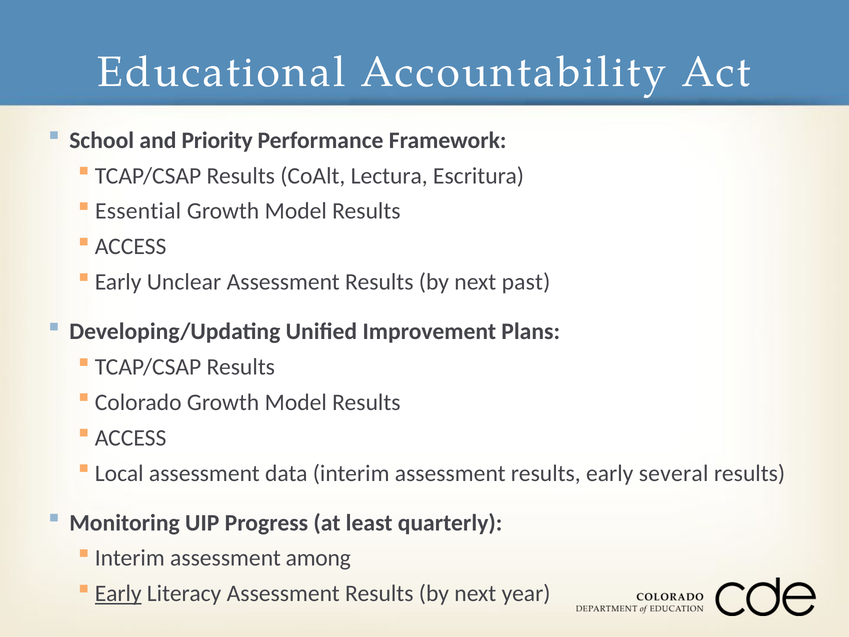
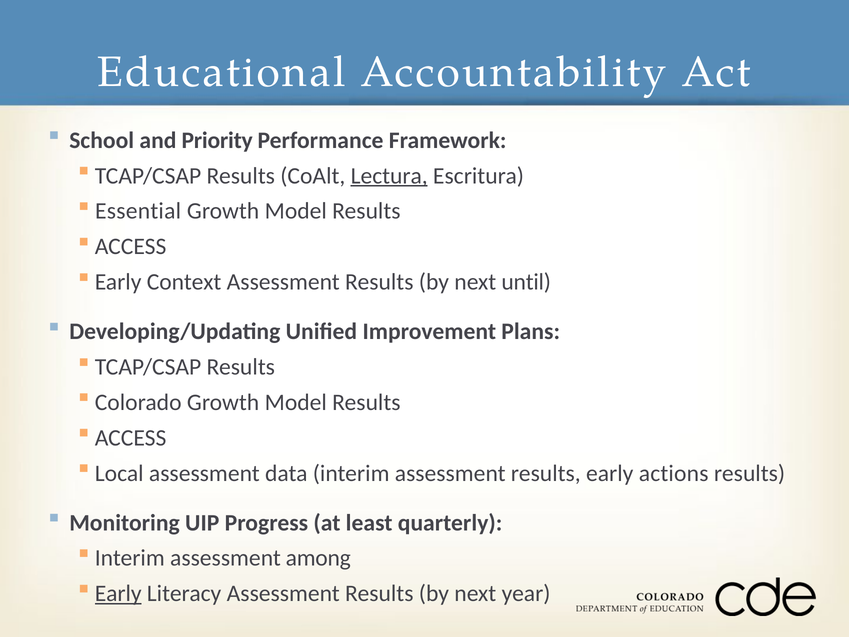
Lectura underline: none -> present (389, 176)
Unclear: Unclear -> Context (184, 282)
past: past -> until (526, 282)
several: several -> actions (674, 473)
